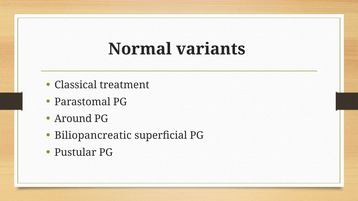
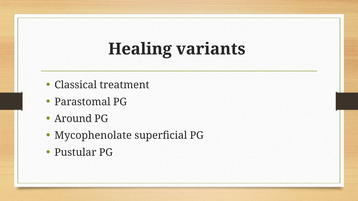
Normal: Normal -> Healing (140, 49)
Biliopancreatic: Biliopancreatic -> Mycophenolate (93, 136)
